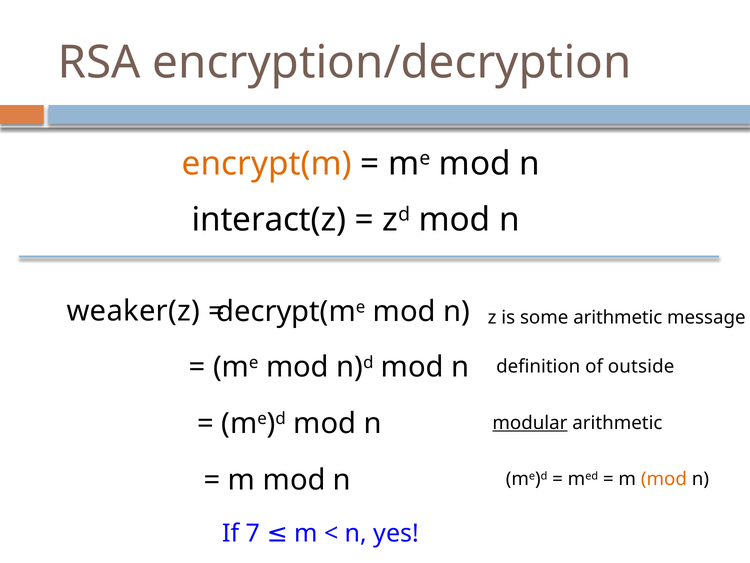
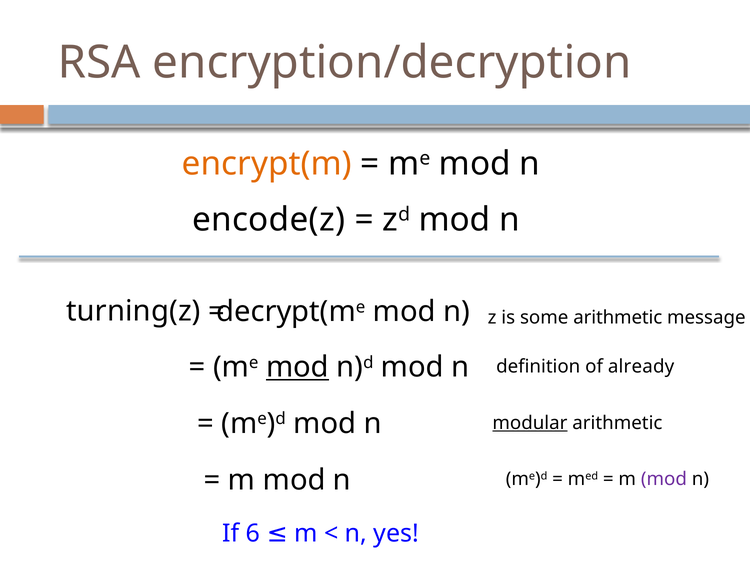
interact(z: interact(z -> encode(z (269, 220)
weaker(z: weaker(z -> turning(z (133, 311)
mod underline: none -> present (297, 367)
outside: outside -> already (641, 366)
mod colour: orange -> purple (664, 479)
7: 7 -> 6 (253, 533)
